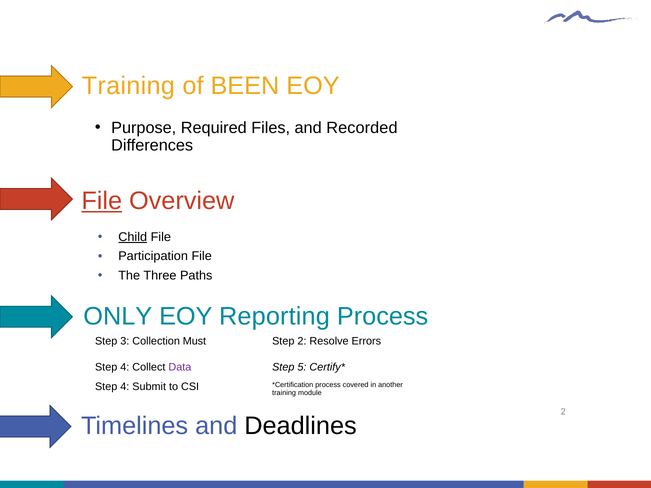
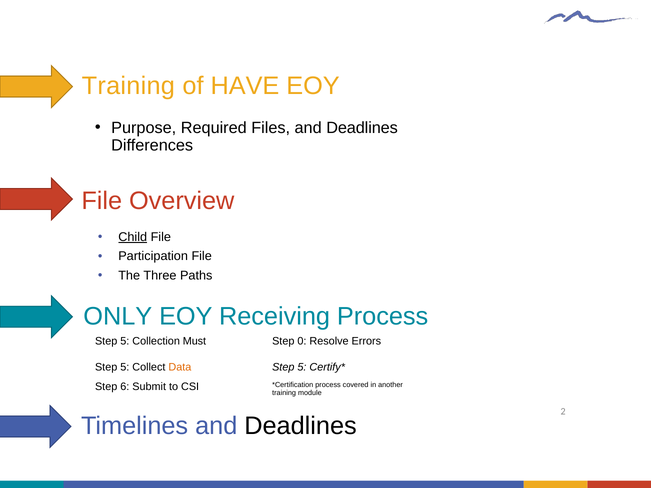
BEEN: BEEN -> HAVE (245, 86)
Files and Recorded: Recorded -> Deadlines (362, 128)
File underline: present -> none (102, 201)
Reporting: Reporting -> Receiving (275, 317)
3: 3 -> 5 (125, 341)
Step 2: 2 -> 0 (302, 341)
4: 4 -> 5 (125, 368)
Data colour: purple -> orange (180, 368)
4: 4 -> 6 (125, 387)
